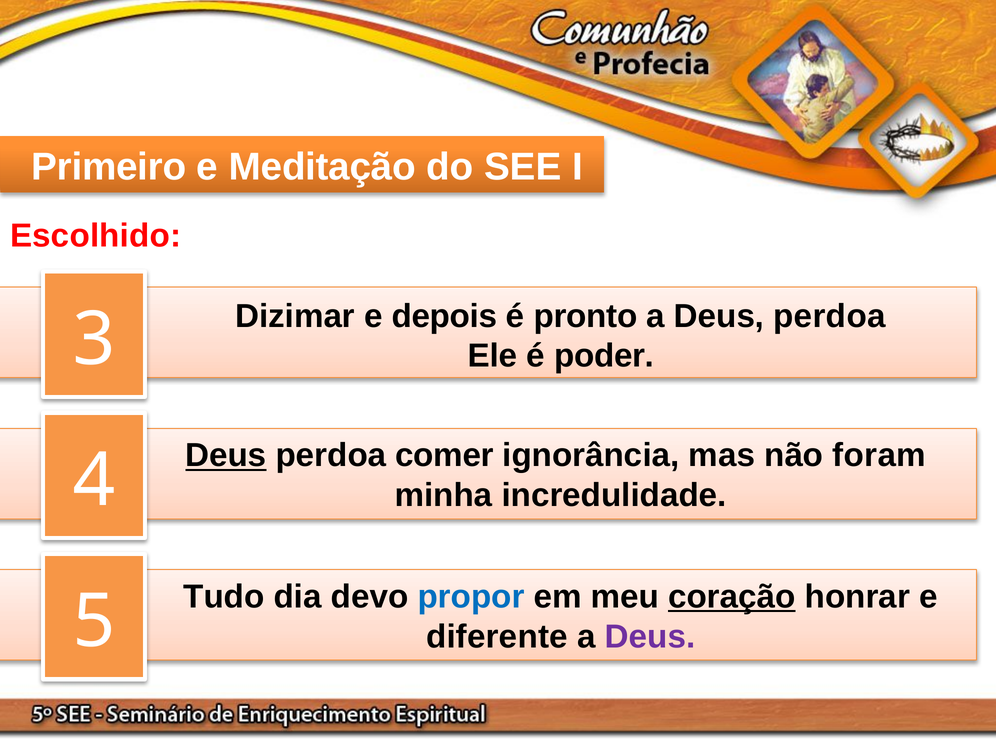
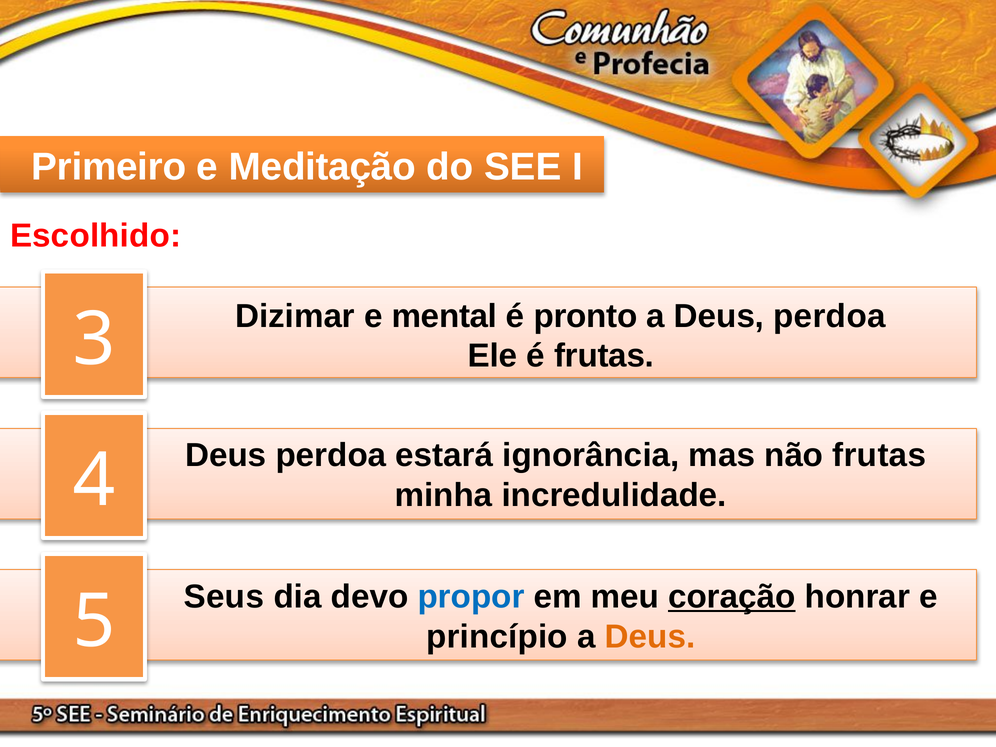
depois: depois -> mental (444, 316)
é poder: poder -> frutas (604, 356)
Deus underline: present -> none (226, 456)
comer: comer -> estará (444, 456)
não foram: foram -> frutas (879, 456)
Tudo: Tudo -> Seus (224, 597)
diferente: diferente -> princípio (497, 637)
Deus colour: purple -> orange (650, 637)
